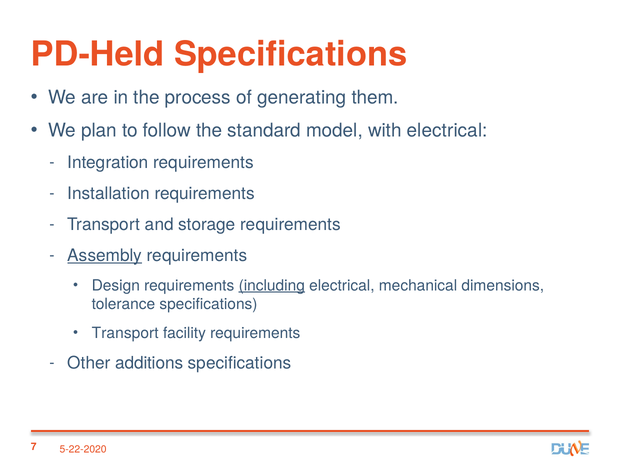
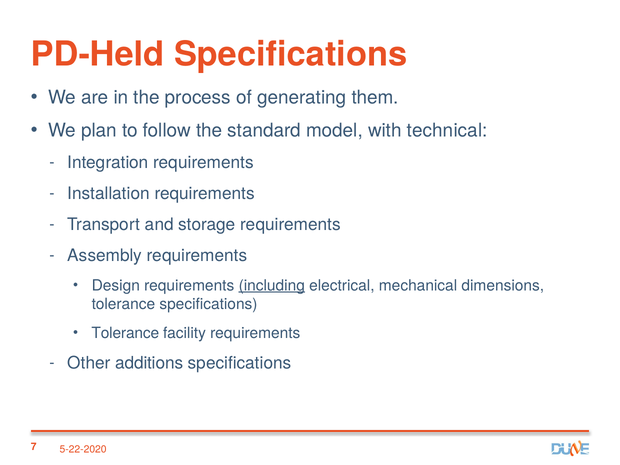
with electrical: electrical -> technical (447, 131)
Assembly underline: present -> none (105, 256)
Transport: Transport -> Tolerance (125, 333)
